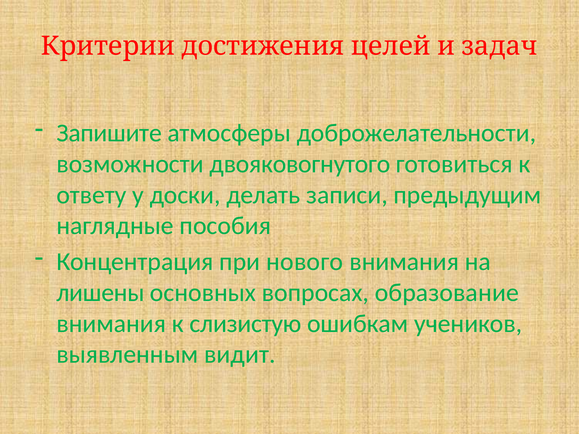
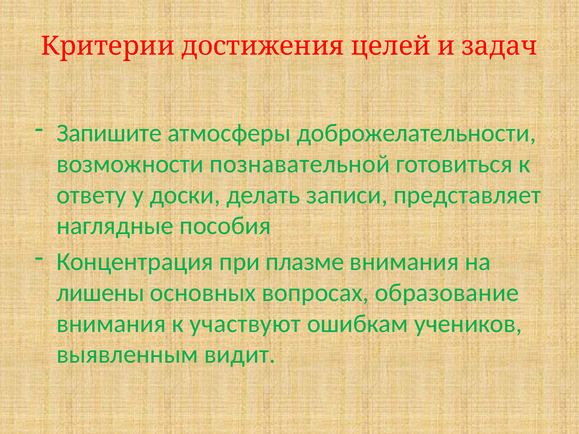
двояковогнутого: двояковогнутого -> познавательной (300, 164)
предыдущим: предыдущим -> представляет (467, 195)
нового: нового -> плазме (305, 262)
слизистую: слизистую -> участвуют (245, 324)
